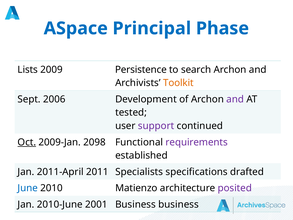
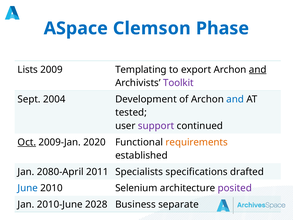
Principal: Principal -> Clemson (152, 28)
Persistence: Persistence -> Templating (141, 69)
search: search -> export (196, 69)
and underline: none -> present (258, 69)
Toolkit colour: orange -> purple (178, 83)
2006: 2006 -> 2004 (54, 99)
and colour: purple -> blue (235, 99)
2098: 2098 -> 2020 (95, 142)
requirements colour: purple -> orange (197, 142)
2011-April: 2011-April -> 2080-April (60, 172)
Matienzo: Matienzo -> Selenium (136, 188)
2001: 2001 -> 2028 (96, 204)
Business business: business -> separate (179, 204)
